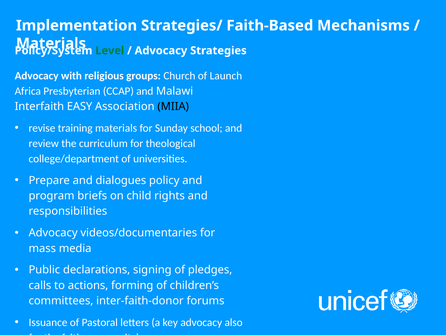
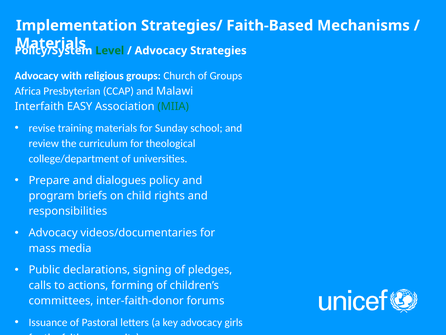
of Launch: Launch -> Groups (226, 76)
MIIA colour: black -> green (173, 106)
also: also -> girls (234, 322)
